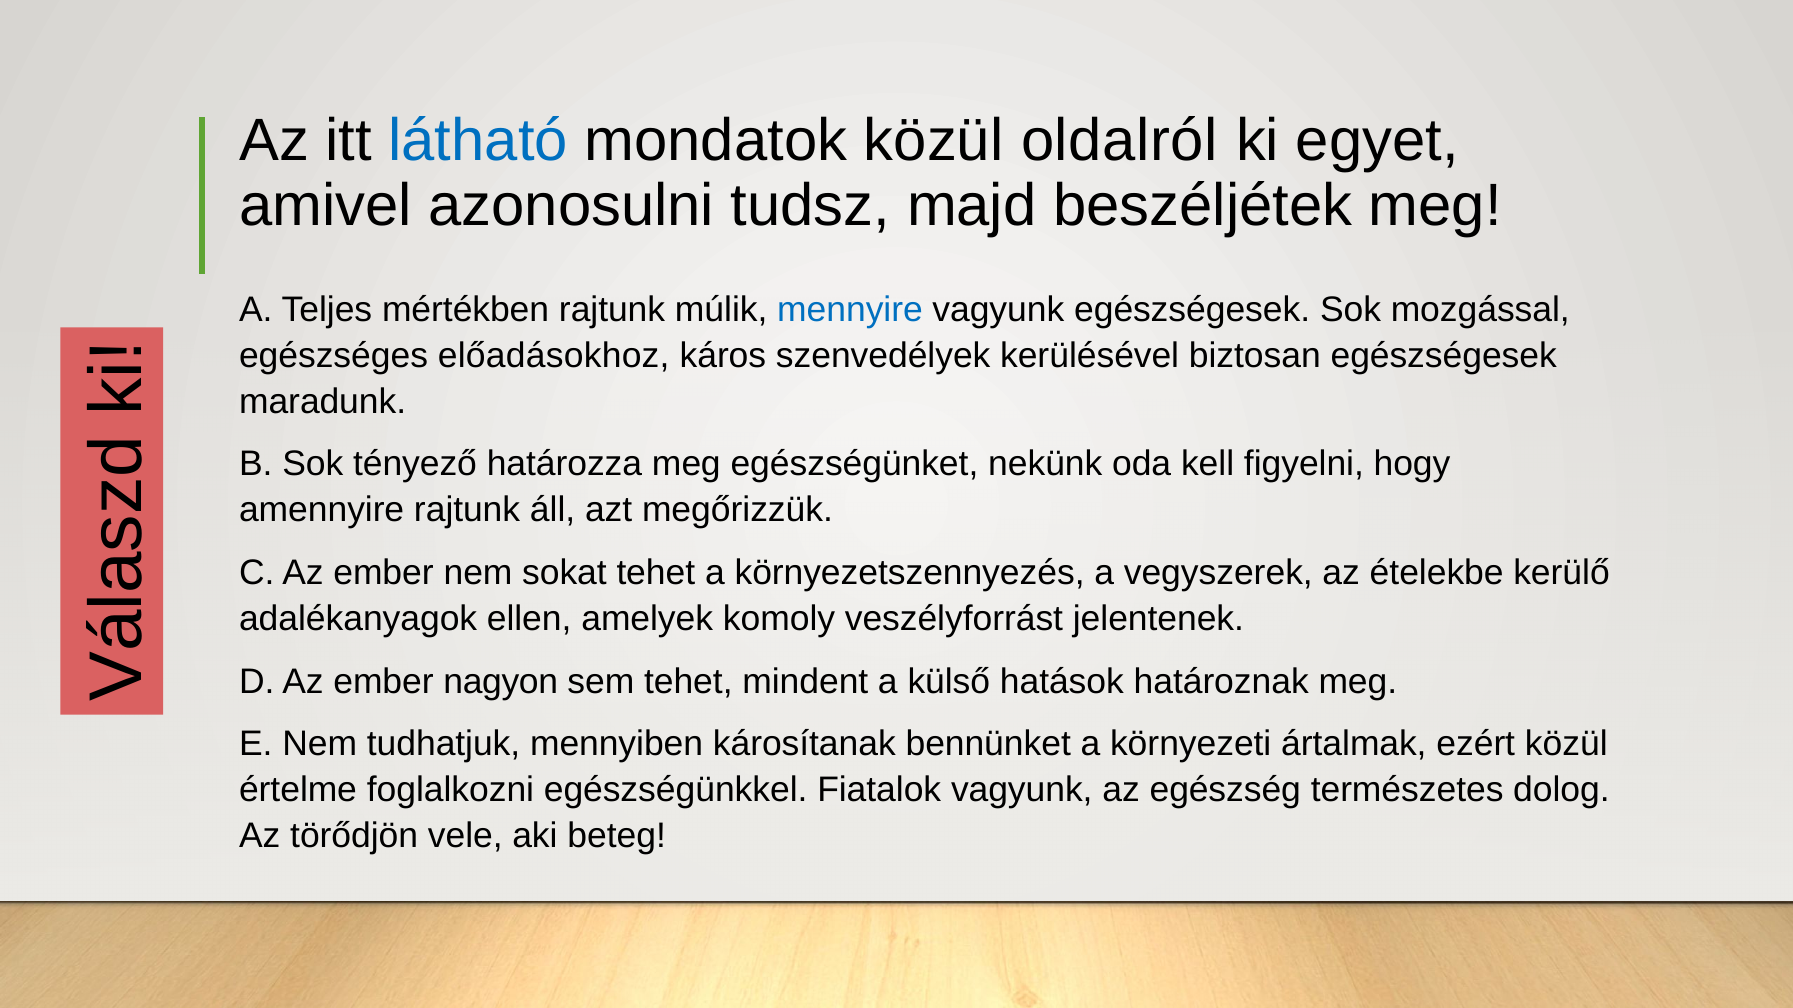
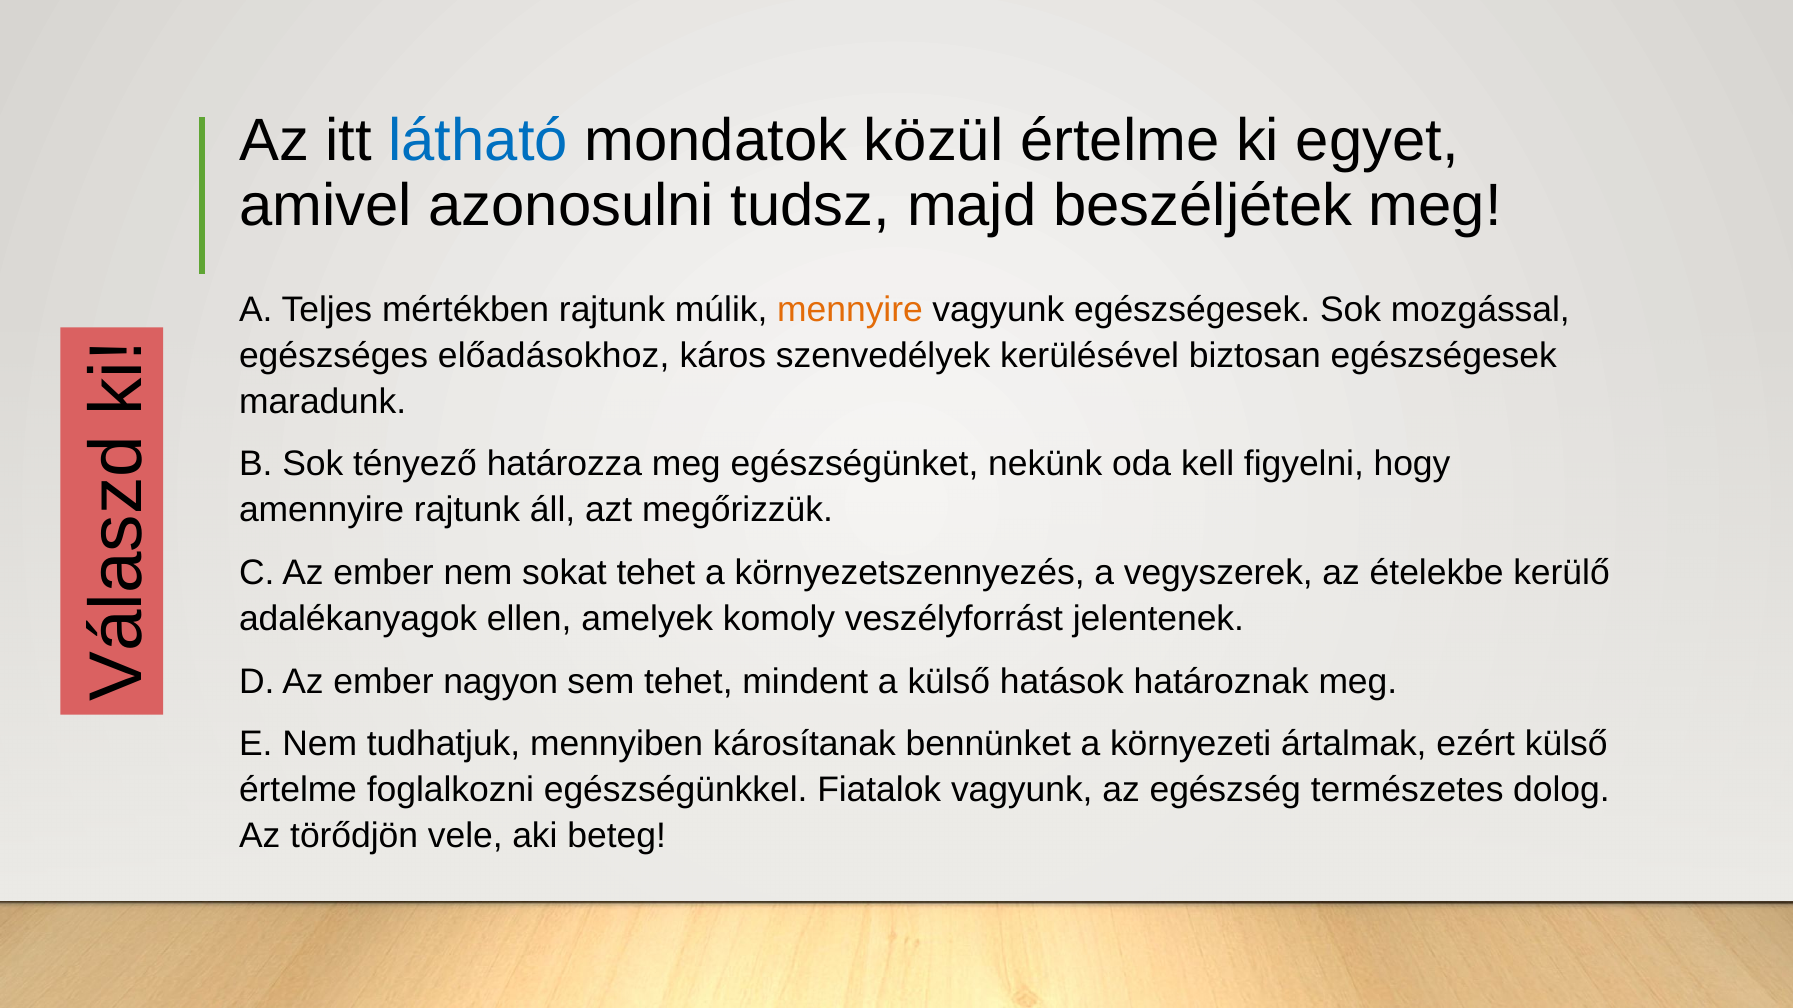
közül oldalról: oldalról -> értelme (1120, 141)
mennyire colour: blue -> orange (850, 310)
ezért közül: közül -> külső (1566, 744)
